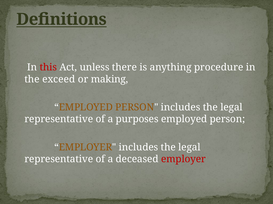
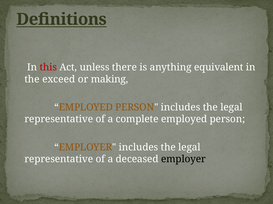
procedure: procedure -> equivalent (219, 68)
purposes: purposes -> complete (137, 120)
employer colour: red -> black (183, 160)
